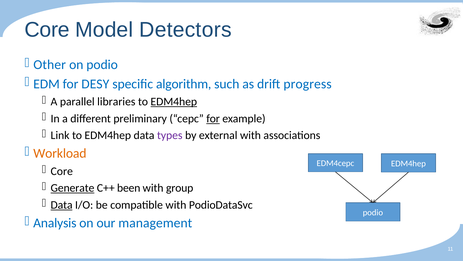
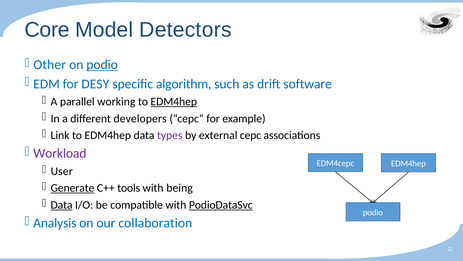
podio underline: none -> present (102, 65)
progress: progress -> software (308, 84)
libraries: libraries -> working (116, 102)
preliminary: preliminary -> developers (140, 118)
for underline: present -> none (213, 118)
external with: with -> cepc (251, 135)
Workload colour: orange -> purple (60, 153)
Core: Core -> User (62, 171)
been: been -> tools (129, 188)
group: group -> being (180, 188)
PodioDataSvc underline: none -> present (221, 205)
management: management -> collaboration (155, 223)
